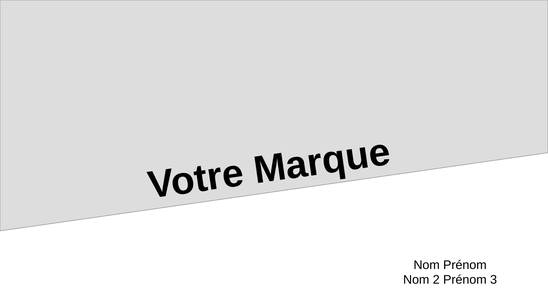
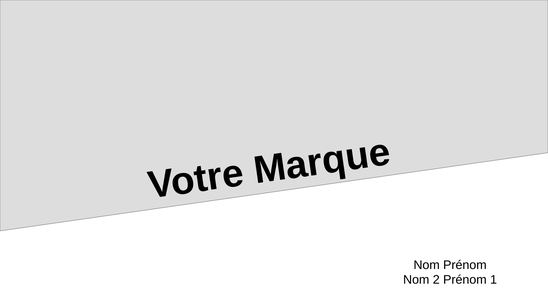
3: 3 -> 1 (494, 280)
